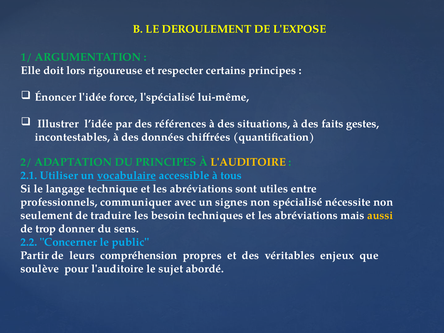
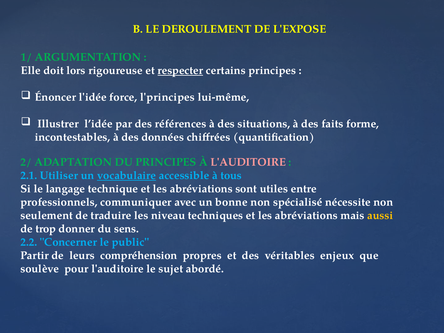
respecter underline: none -> present (180, 71)
l'spécialisé: l'spécialisé -> l'principes (168, 97)
gestes: gestes -> forme (363, 124)
L'AUDITOIRE colour: yellow -> pink (248, 162)
signes: signes -> bonne (231, 202)
besoin: besoin -> niveau (168, 215)
